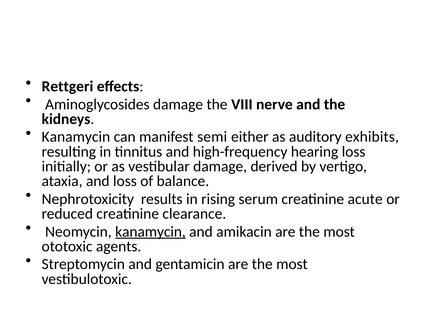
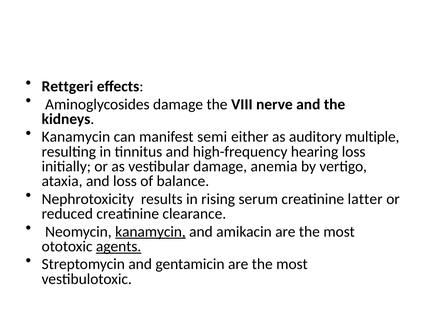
exhibits: exhibits -> multiple (372, 137)
derived: derived -> anemia (274, 167)
acute: acute -> latter (365, 199)
agents underline: none -> present (119, 247)
